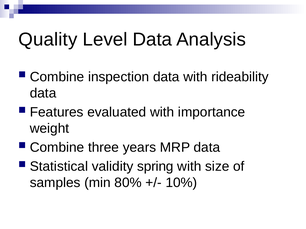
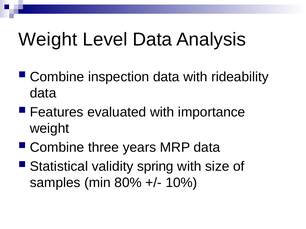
Quality: Quality -> Weight (48, 40)
